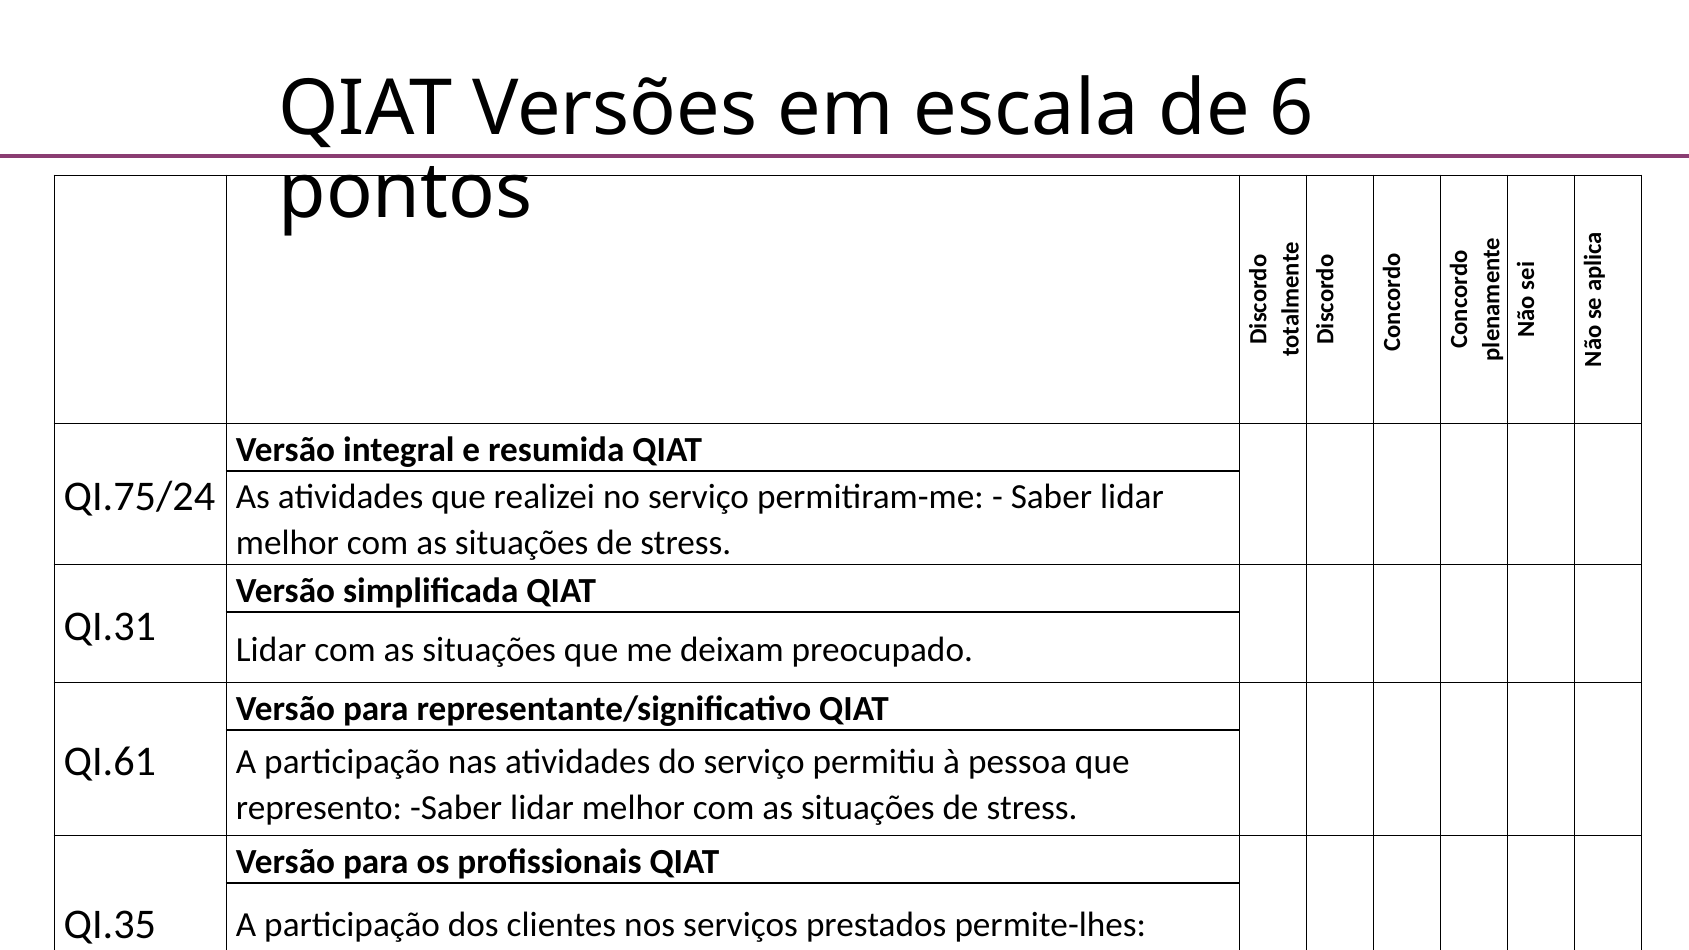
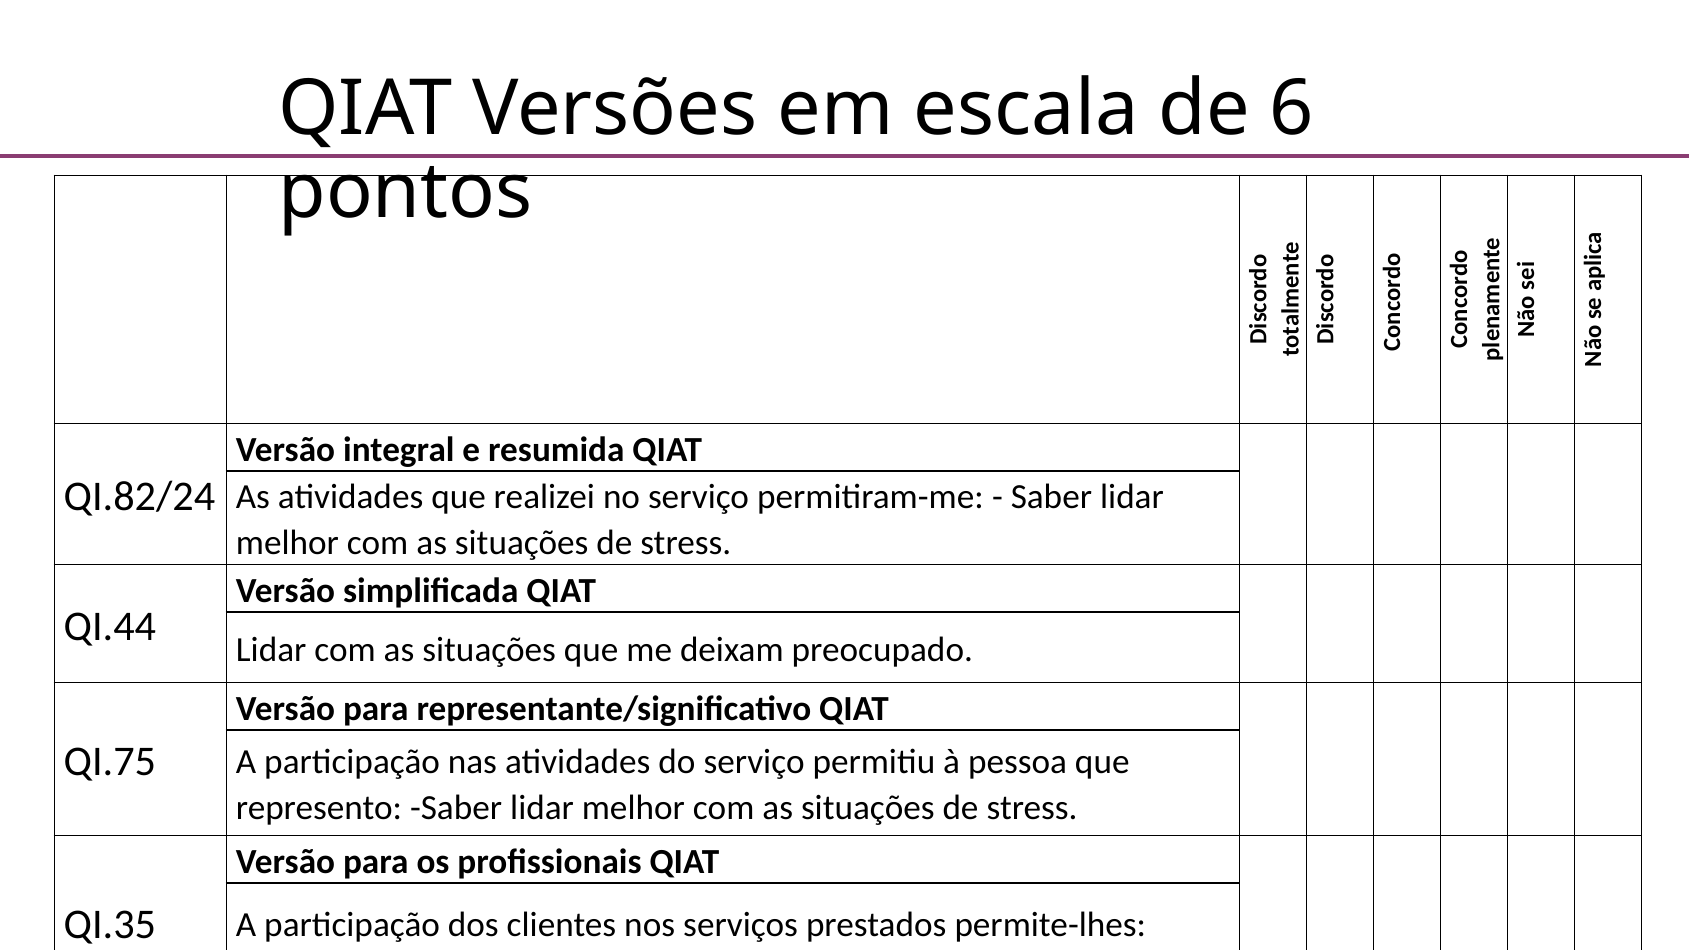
QI.75/24: QI.75/24 -> QI.82/24 (139, 497)
QI.31: QI.31 -> QI.44 (110, 626)
QI.61: QI.61 -> QI.75 (110, 762)
